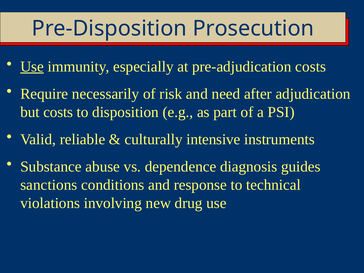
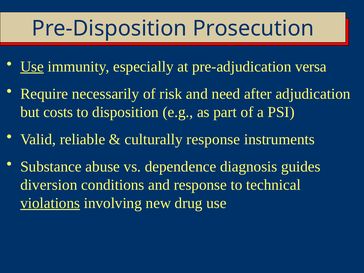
pre-adjudication costs: costs -> versa (311, 67)
culturally intensive: intensive -> response (213, 139)
sanctions: sanctions -> diversion (49, 185)
violations underline: none -> present (50, 203)
